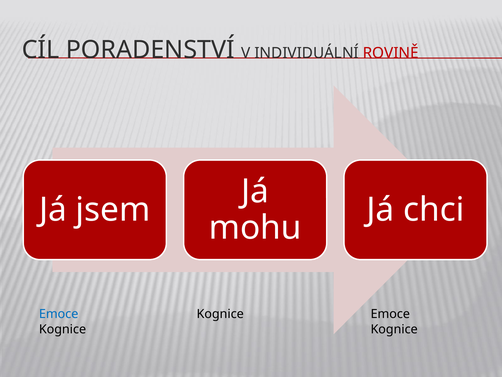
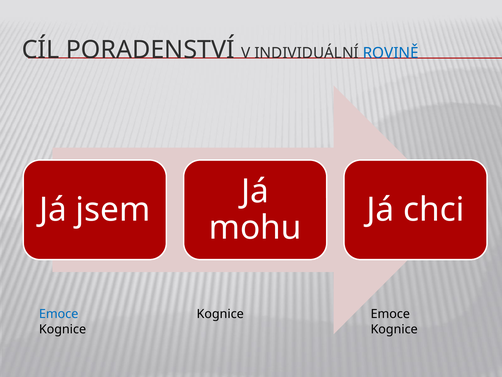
ROVINĚ colour: red -> blue (391, 53)
